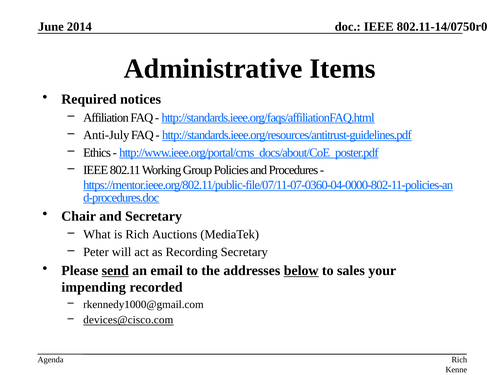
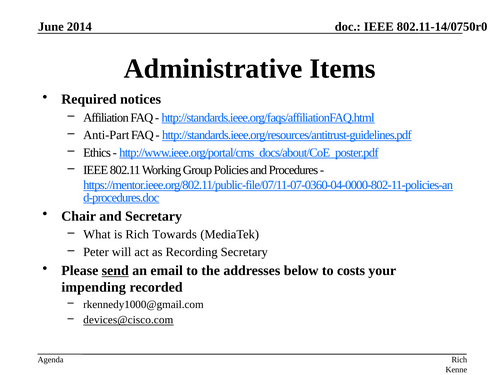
Anti-July: Anti-July -> Anti-Part (106, 135)
Auctions: Auctions -> Towards (175, 235)
below underline: present -> none (301, 271)
sales: sales -> costs (351, 271)
